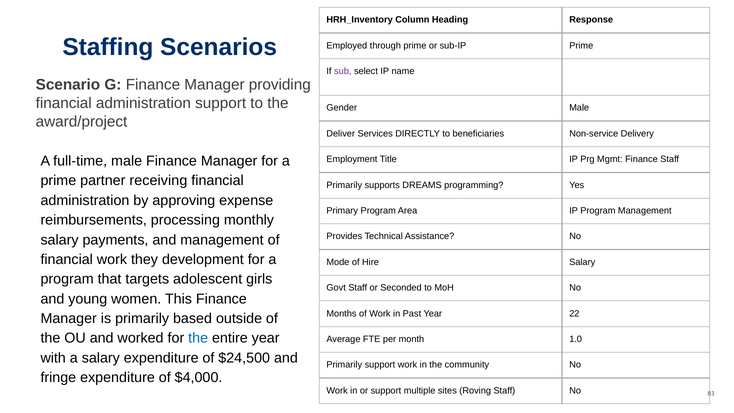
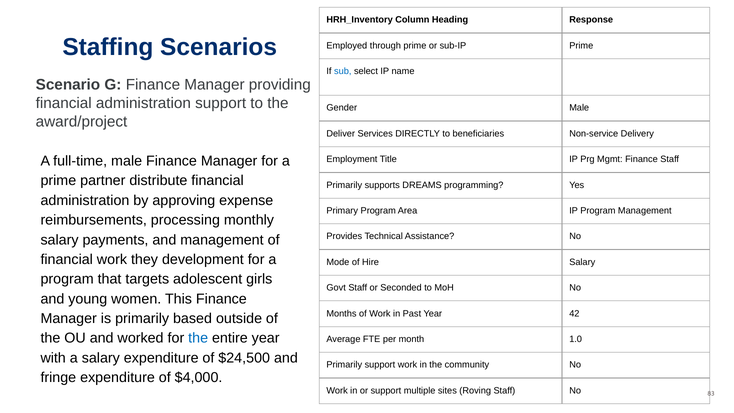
sub colour: purple -> blue (343, 71)
receiving: receiving -> distribute (158, 181)
22: 22 -> 42 (574, 313)
